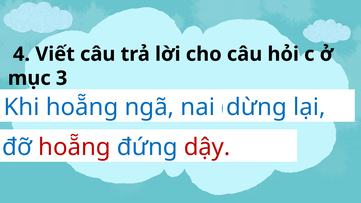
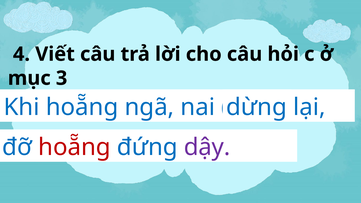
dậy colour: red -> purple (207, 147)
